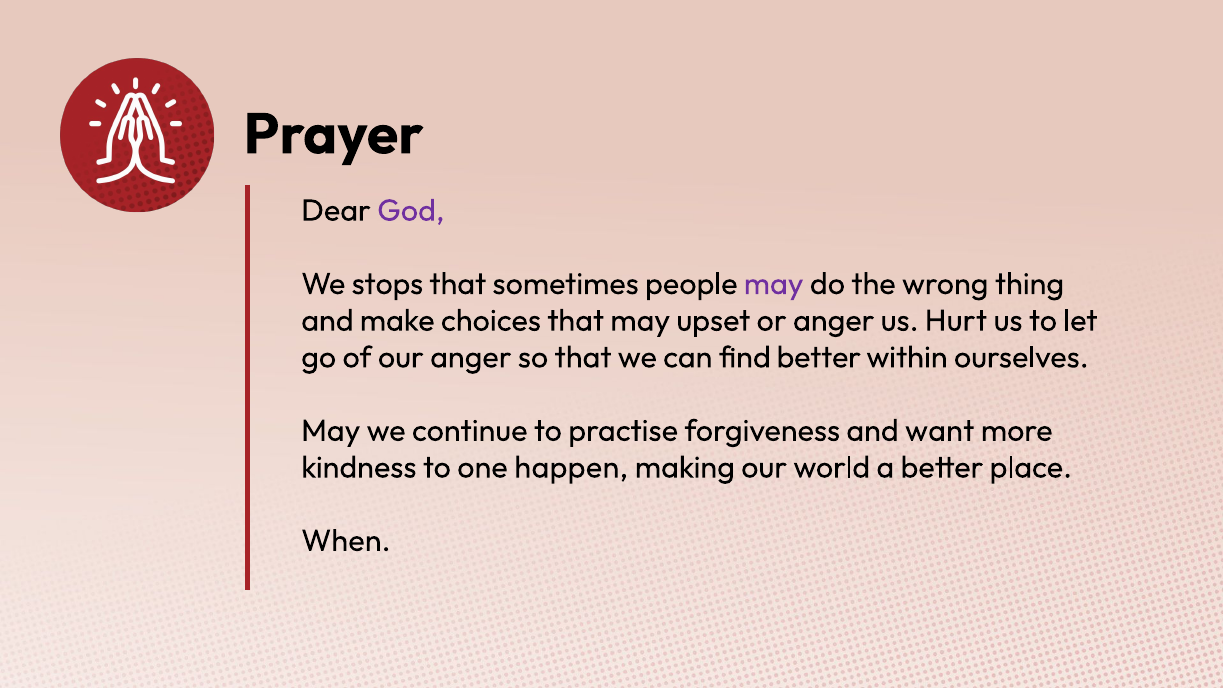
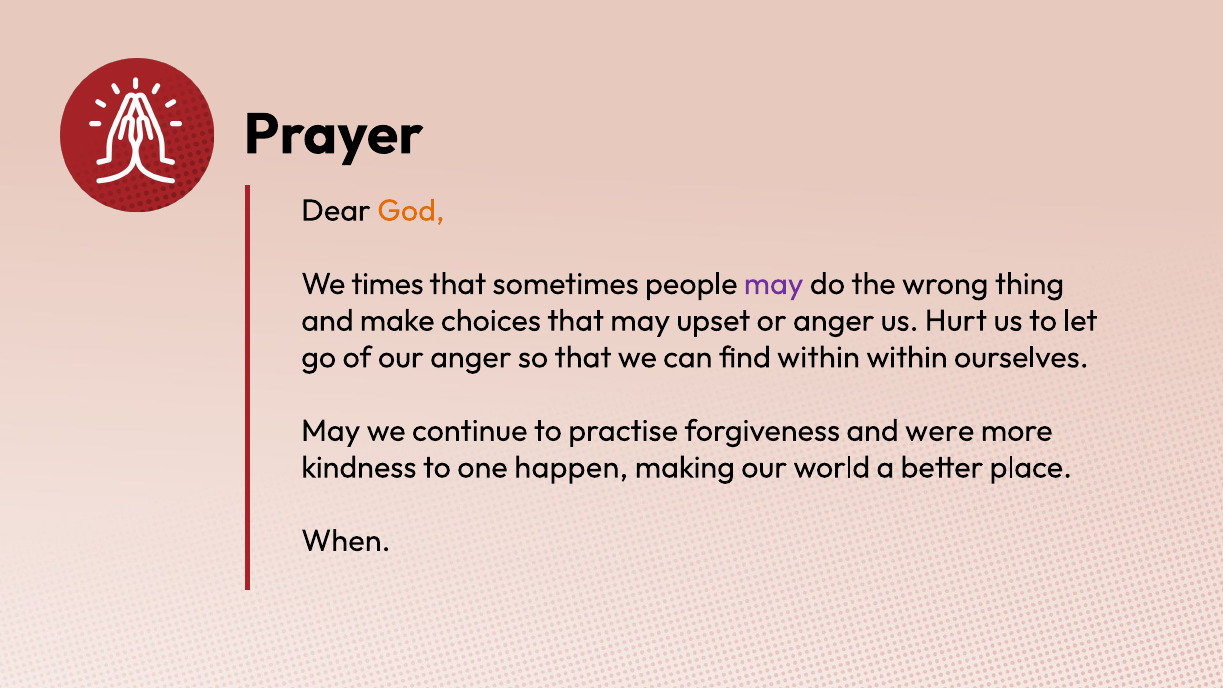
God colour: purple -> orange (411, 211)
stops: stops -> times (387, 284)
find better: better -> within (818, 357)
want: want -> were (940, 431)
